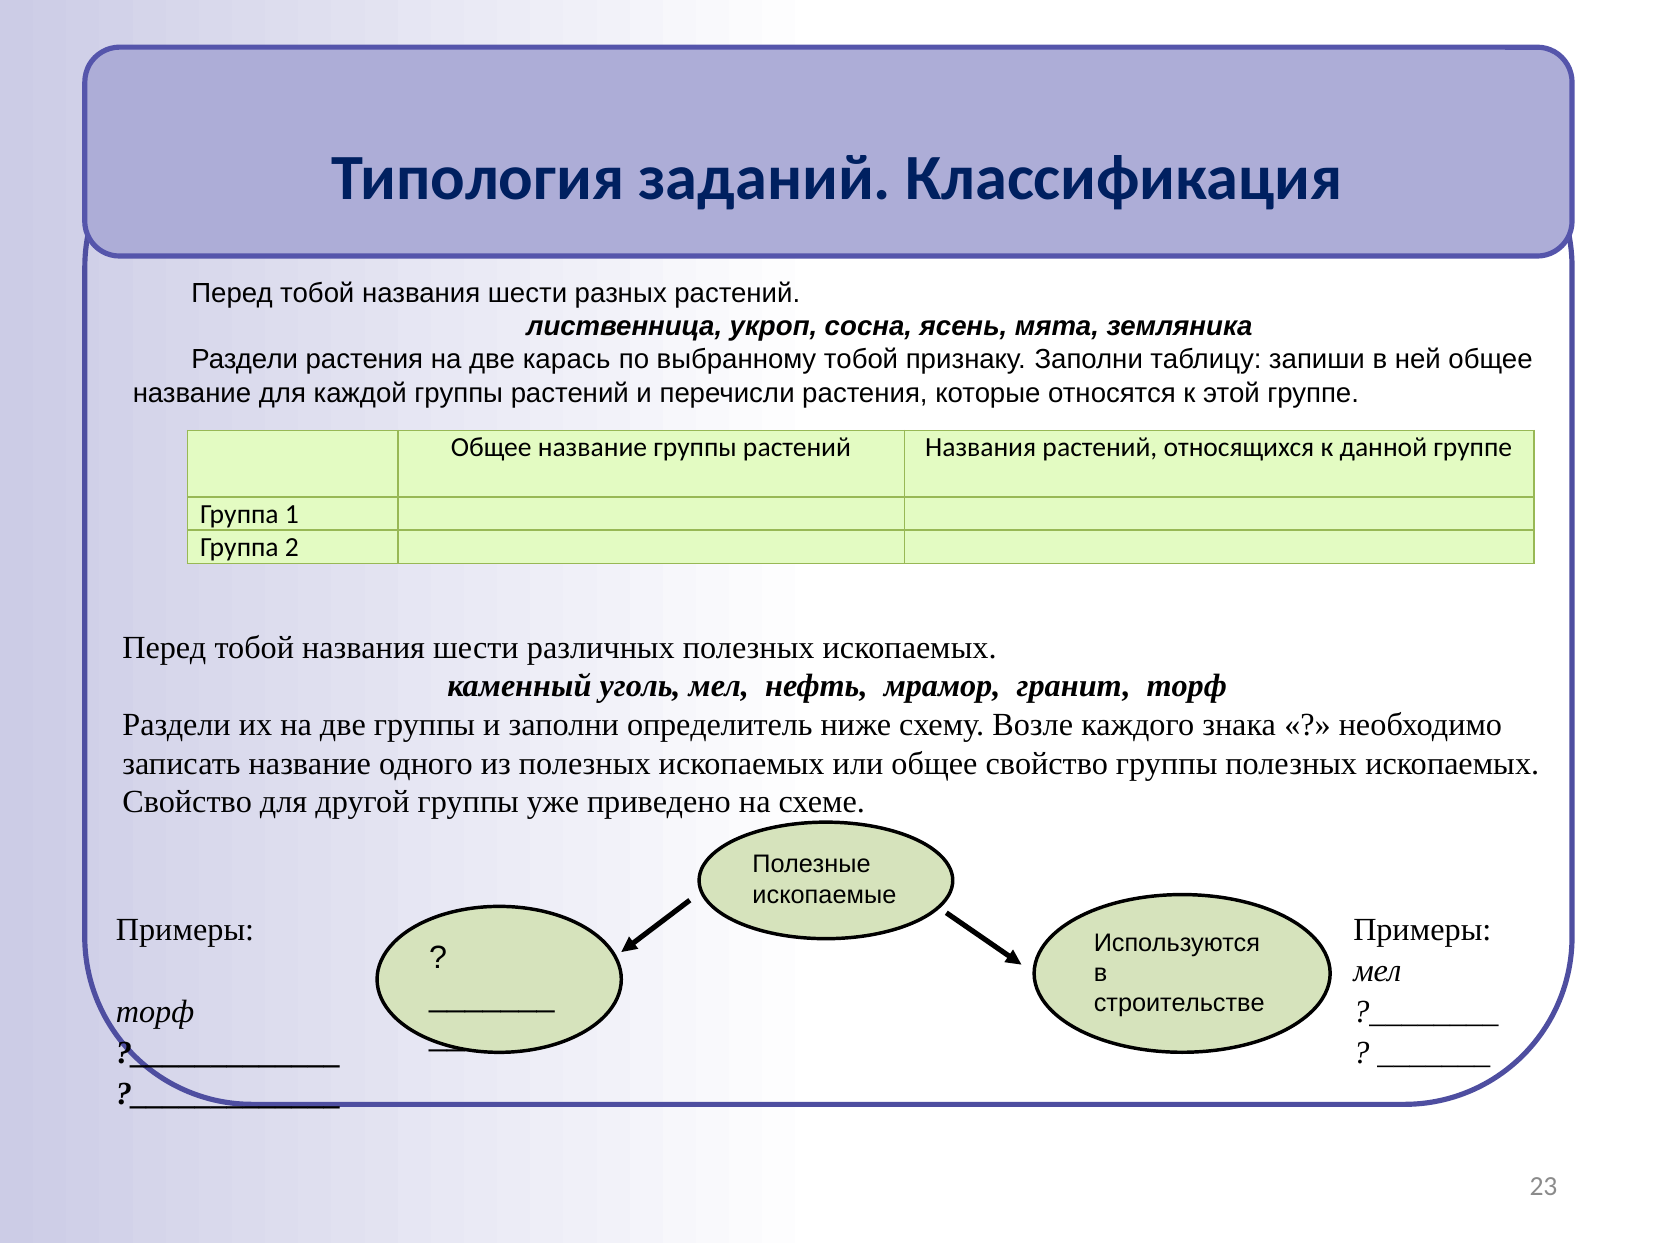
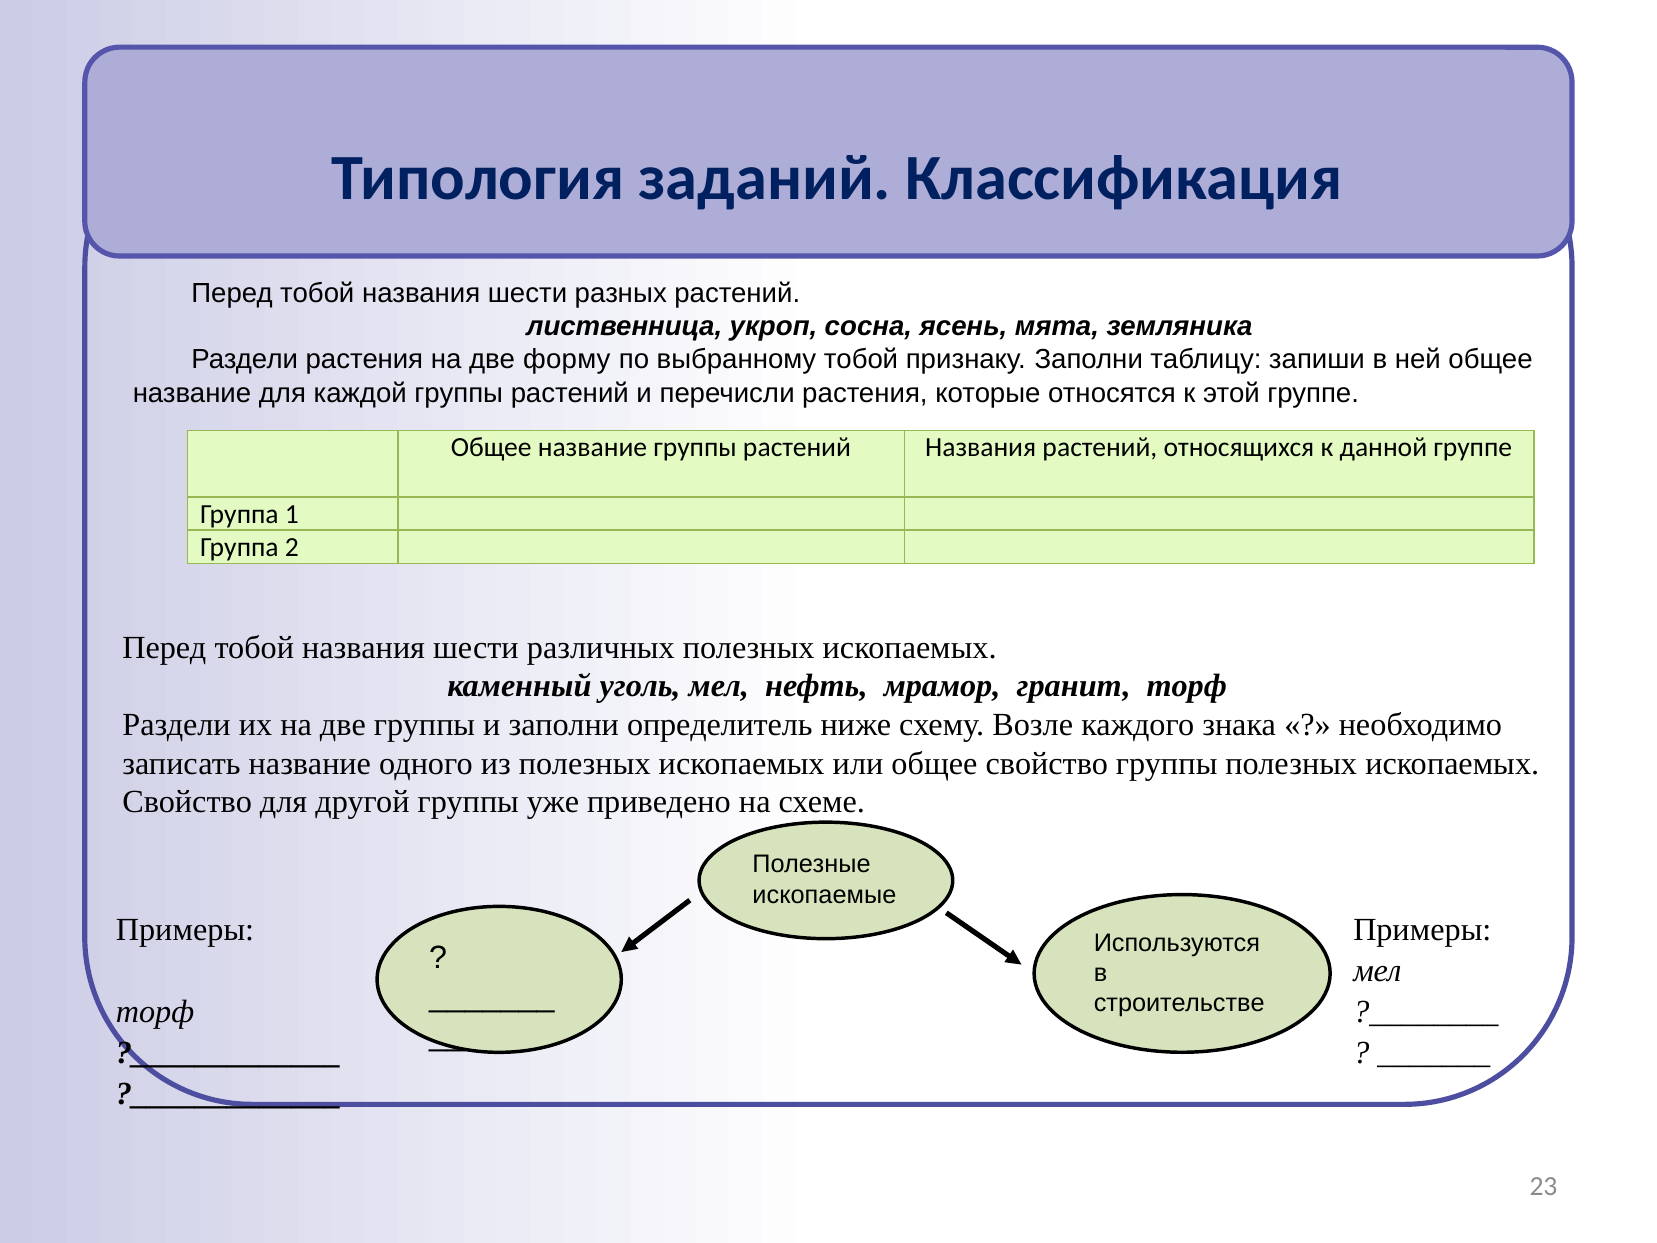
карась: карась -> форму (567, 360)
